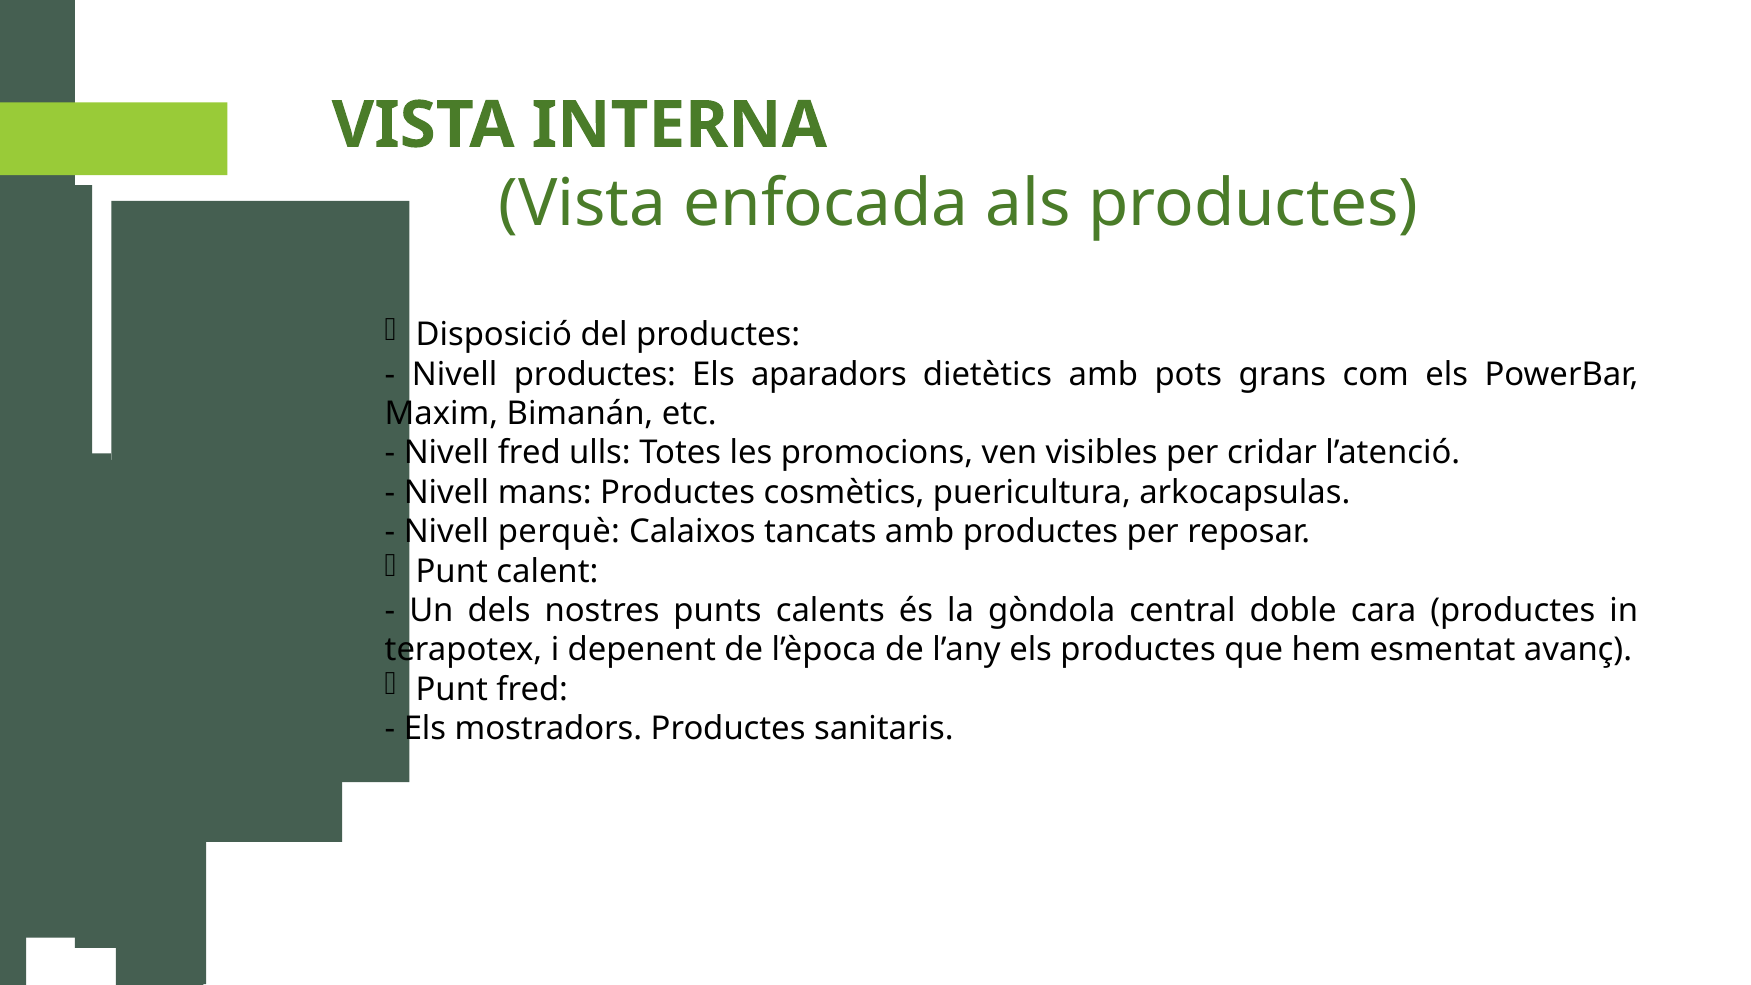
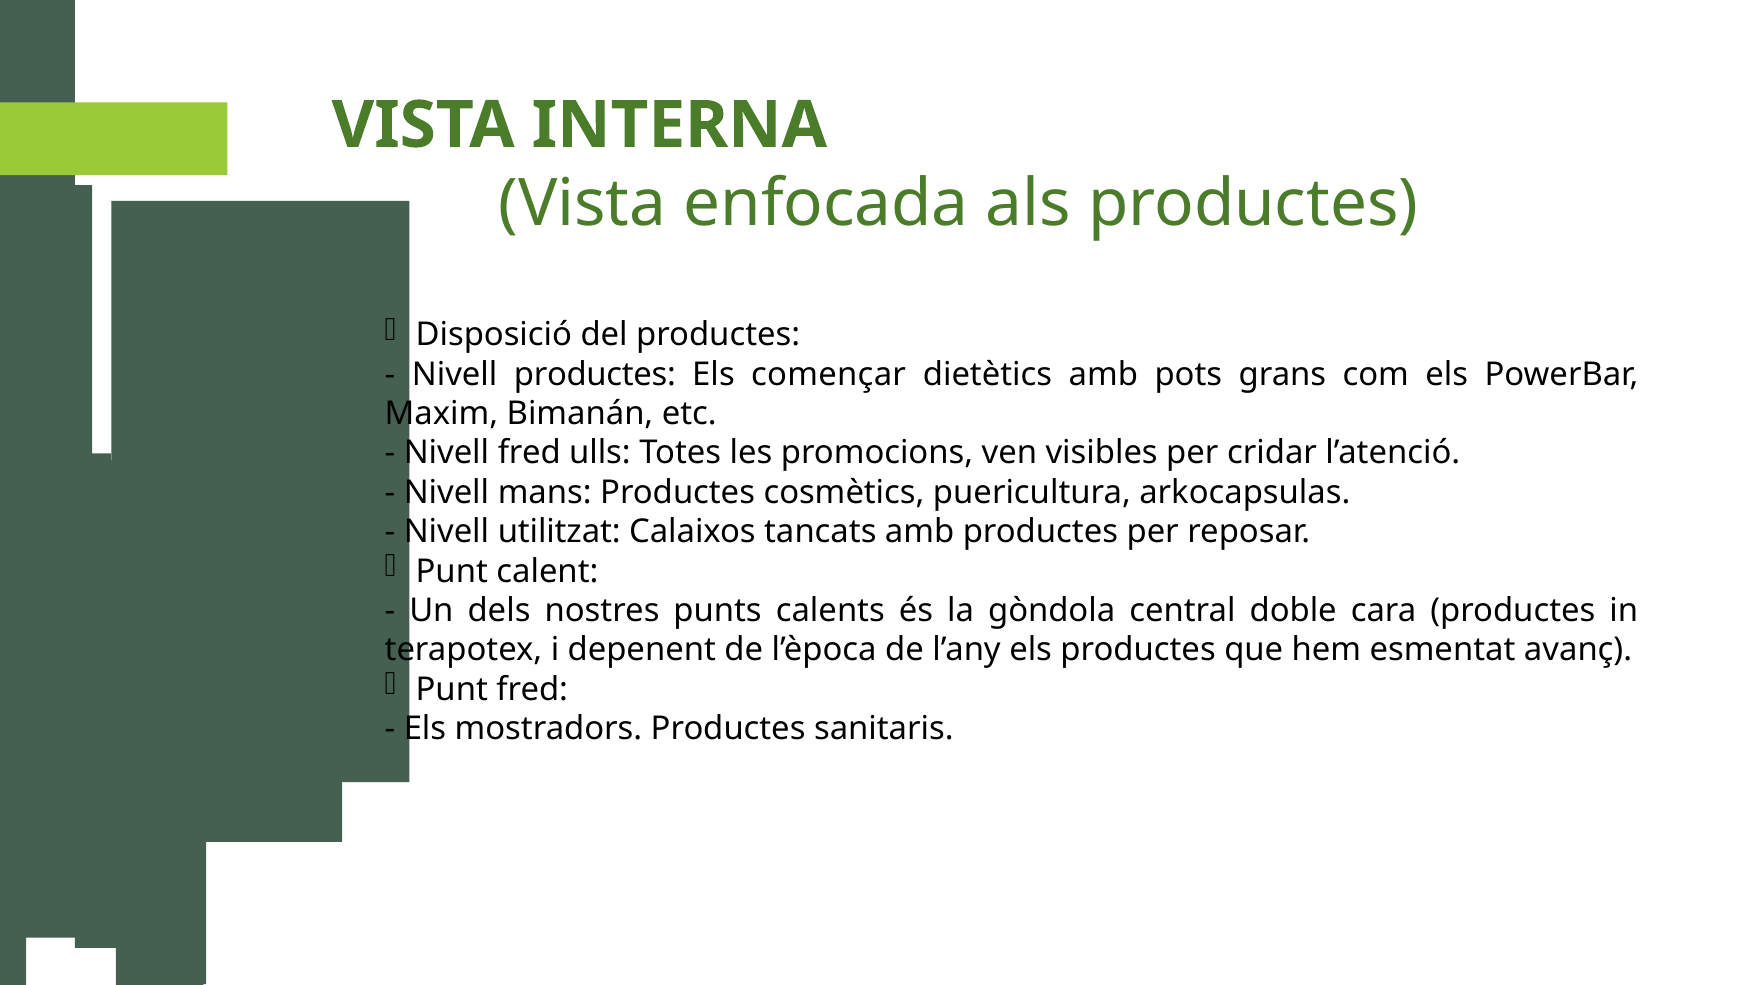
aparadors: aparadors -> començar (829, 374)
perquè: perquè -> utilitzat (559, 532)
